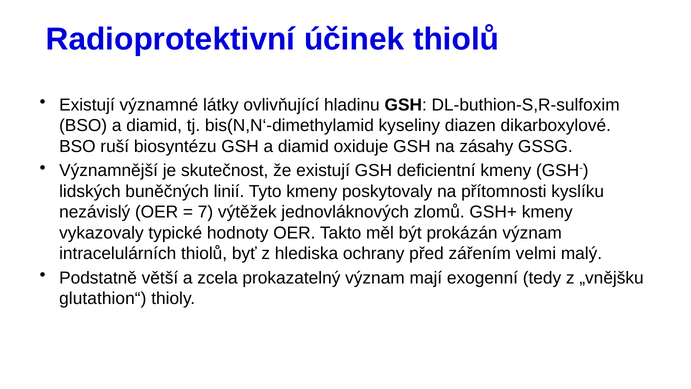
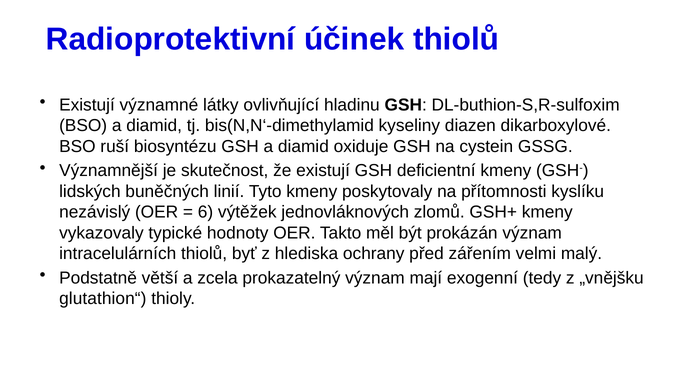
zásahy: zásahy -> cystein (486, 146)
7: 7 -> 6 (206, 212)
